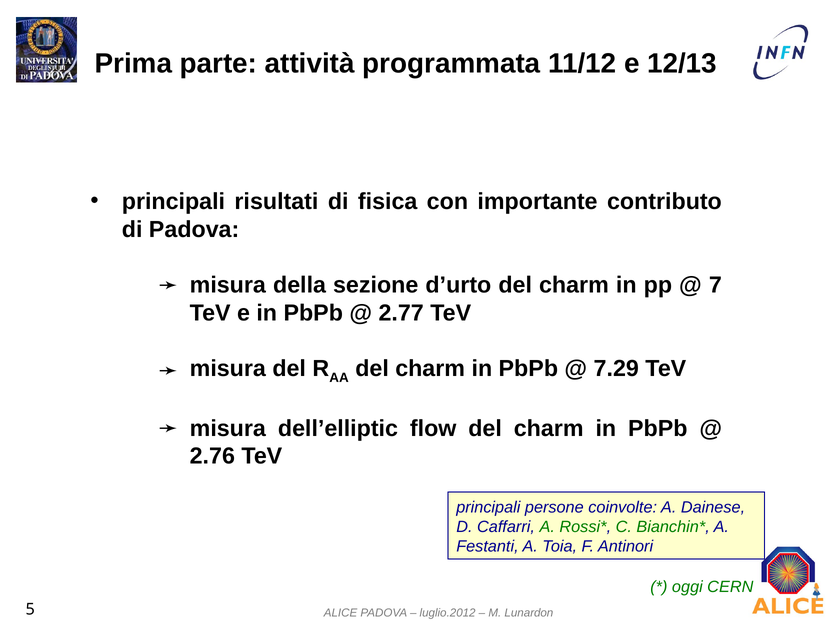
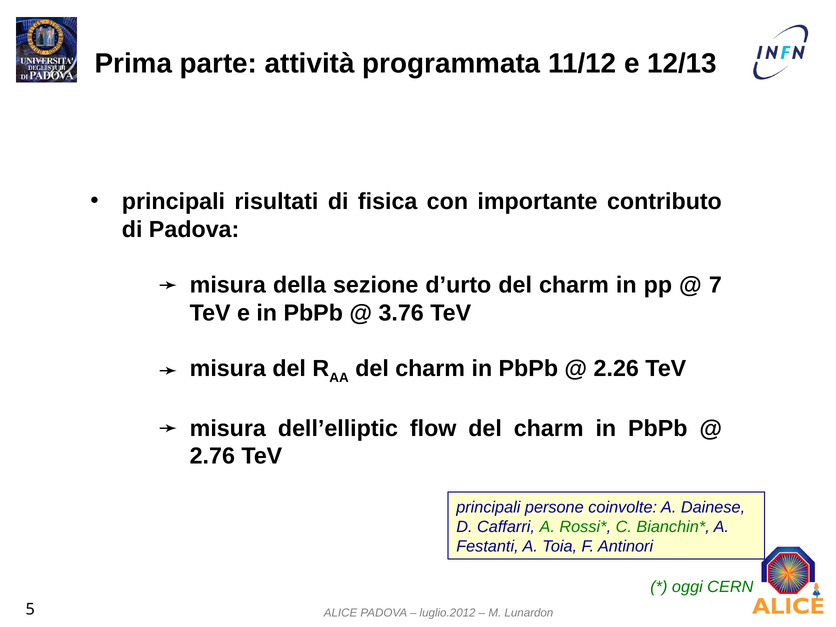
2.77: 2.77 -> 3.76 (401, 313)
7.29: 7.29 -> 2.26 (616, 369)
